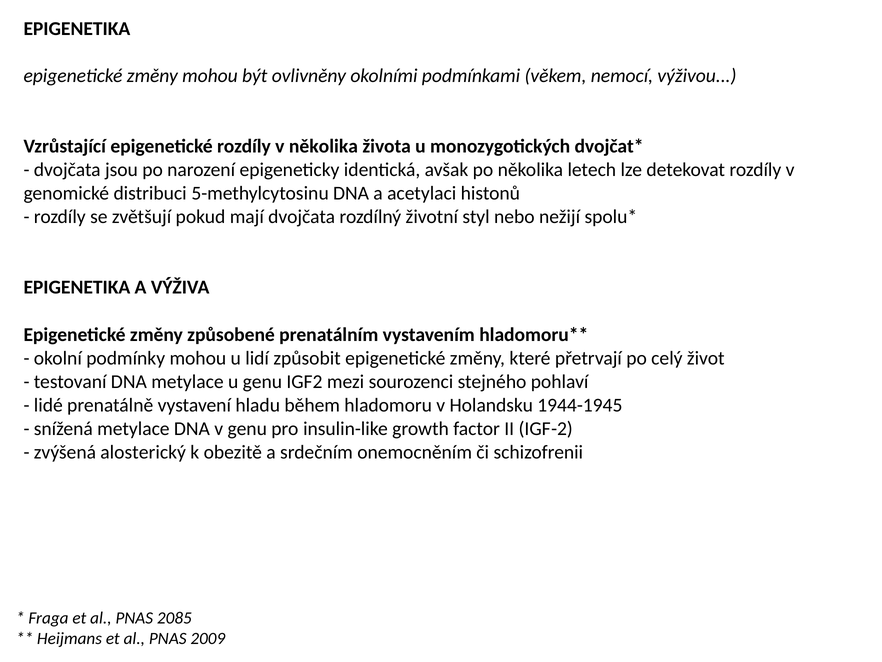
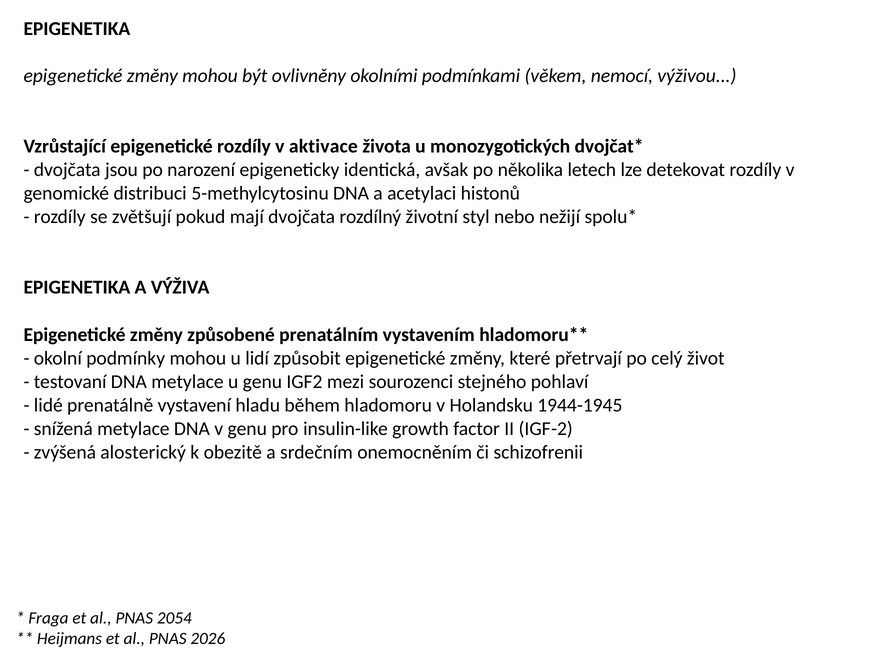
v několika: několika -> aktivace (323, 146)
2085: 2085 -> 2054 (174, 617)
2009: 2009 -> 2026 (208, 638)
